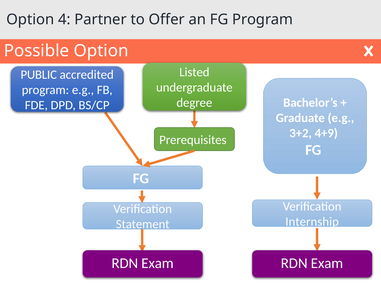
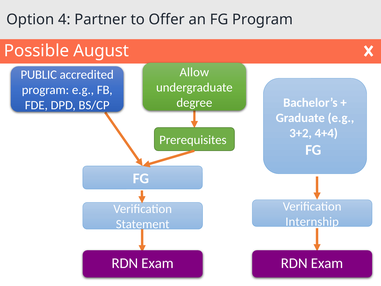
Possible Option: Option -> August (101, 51)
Listed: Listed -> Allow (194, 72)
4+9: 4+9 -> 4+4 (326, 133)
